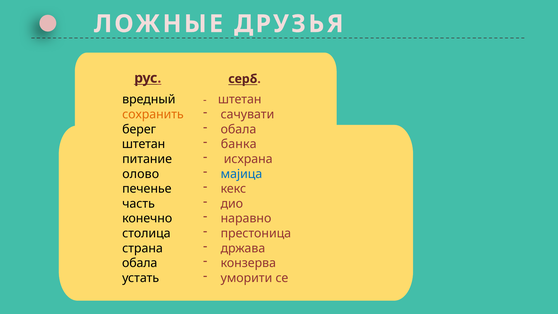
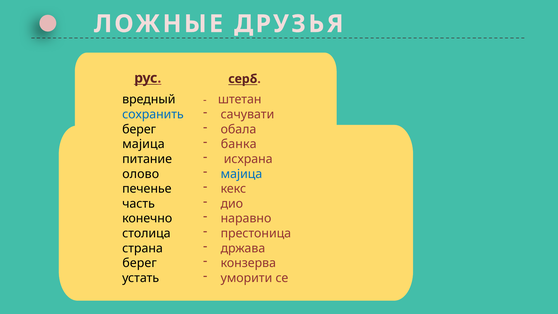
сохранить colour: orange -> blue (153, 114)
штетан: штетан -> мајица (143, 144)
обала: обала -> берег (140, 263)
